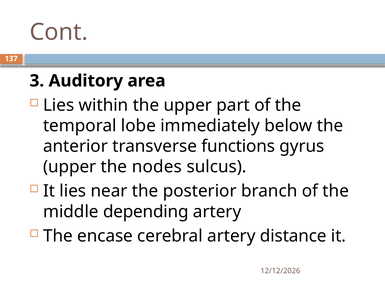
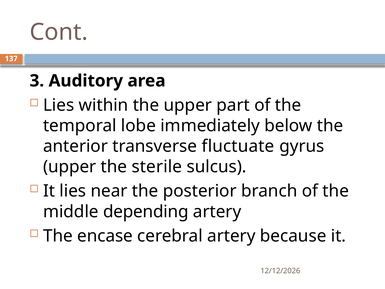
functions: functions -> fluctuate (238, 146)
nodes: nodes -> sterile (157, 167)
distance: distance -> because (293, 236)
